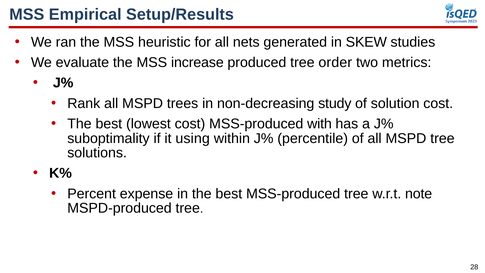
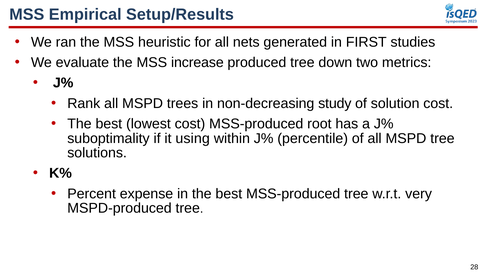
SKEW: SKEW -> FIRST (366, 42)
order: order -> down (335, 62)
with: with -> root (319, 124)
note: note -> very (419, 194)
